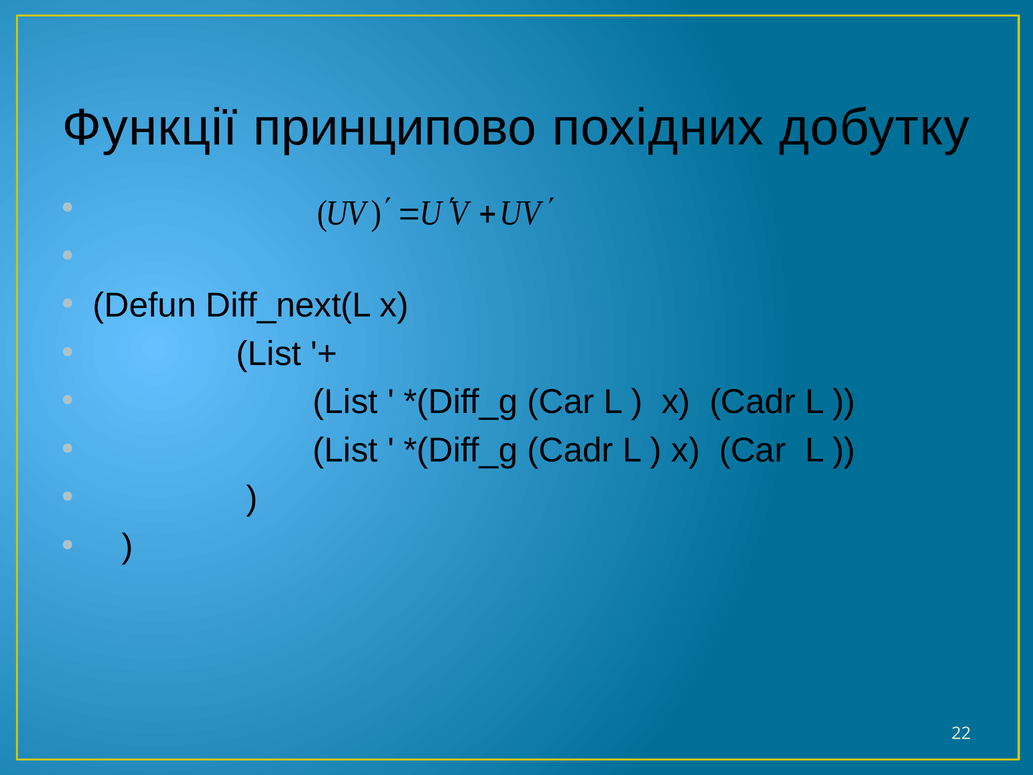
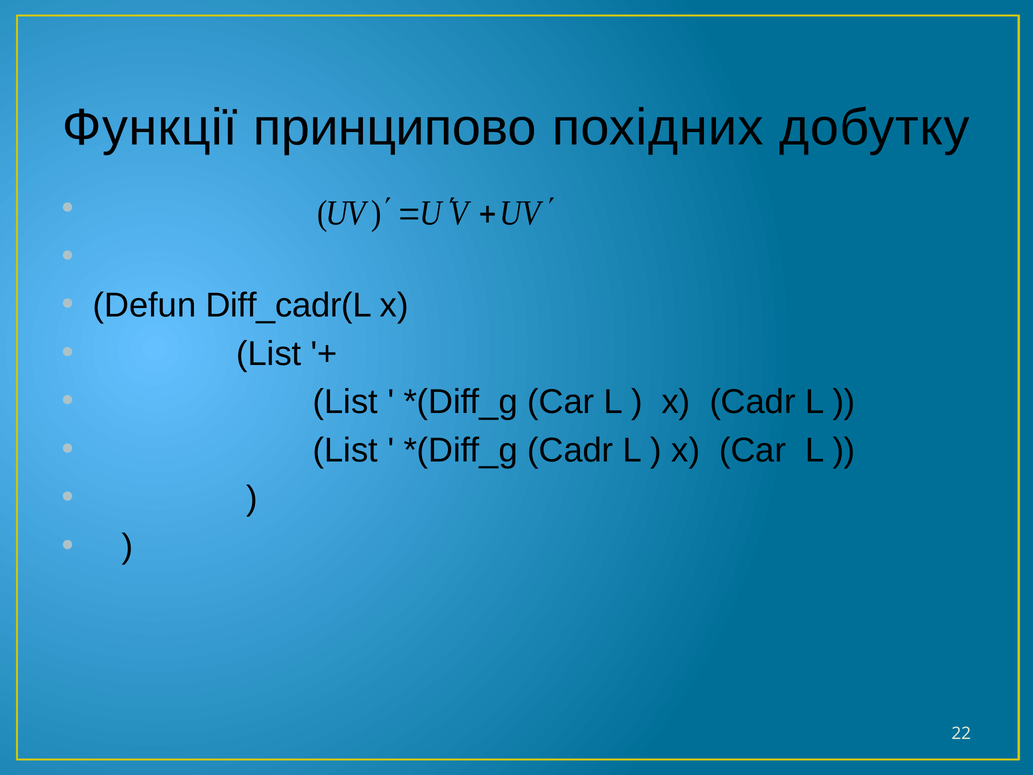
Diff_next(L: Diff_next(L -> Diff_cadr(L (289, 305)
